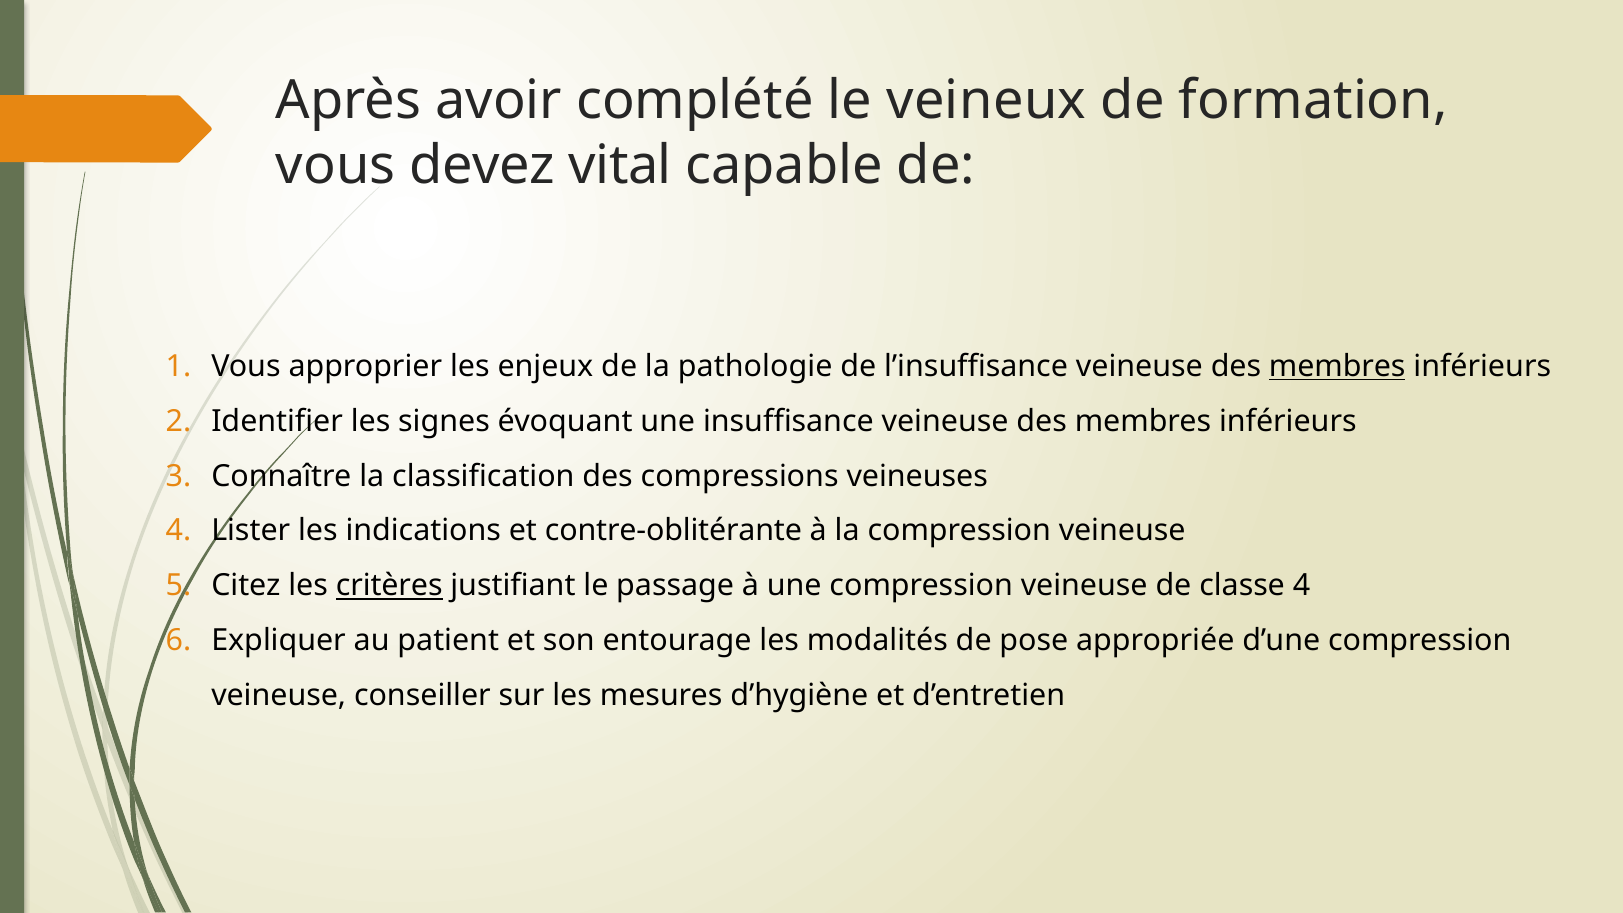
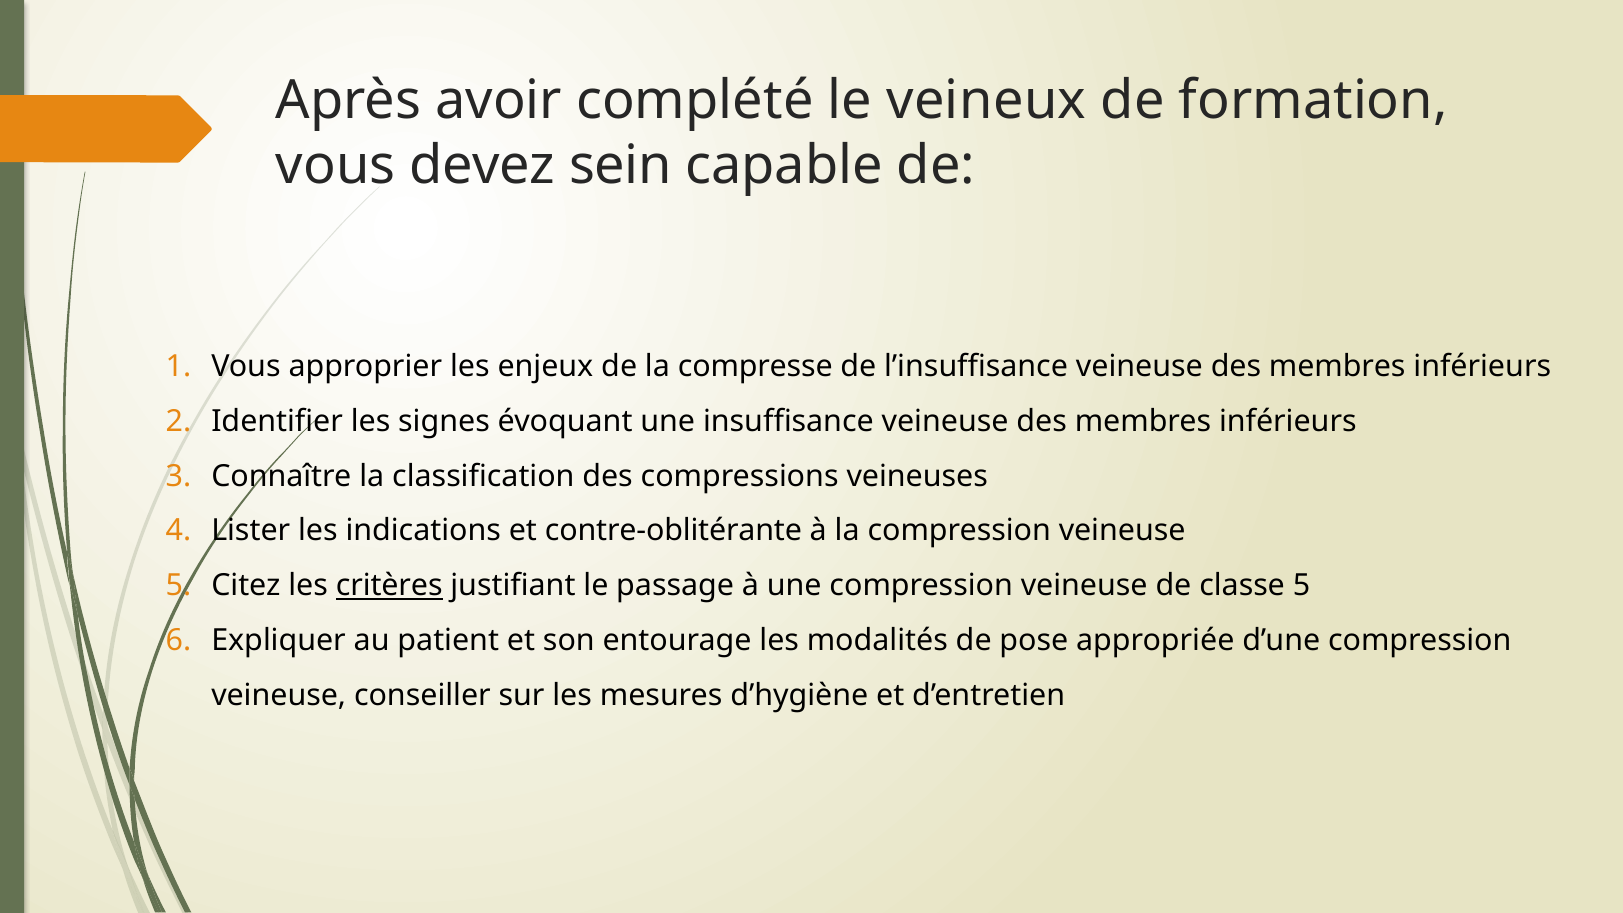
vital: vital -> sein (620, 165)
pathologie: pathologie -> compresse (755, 366)
membres underline: present -> none (1337, 366)
classe 4: 4 -> 5 (1302, 586)
